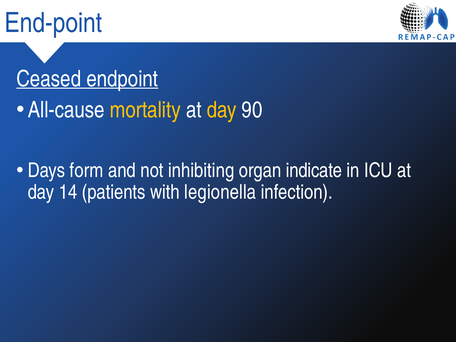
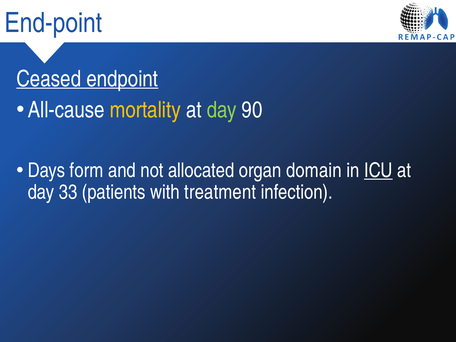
day colour: yellow -> light green (222, 110)
inhibiting: inhibiting -> allocated (201, 170)
indicate: indicate -> domain (314, 170)
ICU underline: none -> present (378, 170)
14: 14 -> 33 (68, 192)
legionella: legionella -> treatment (220, 192)
